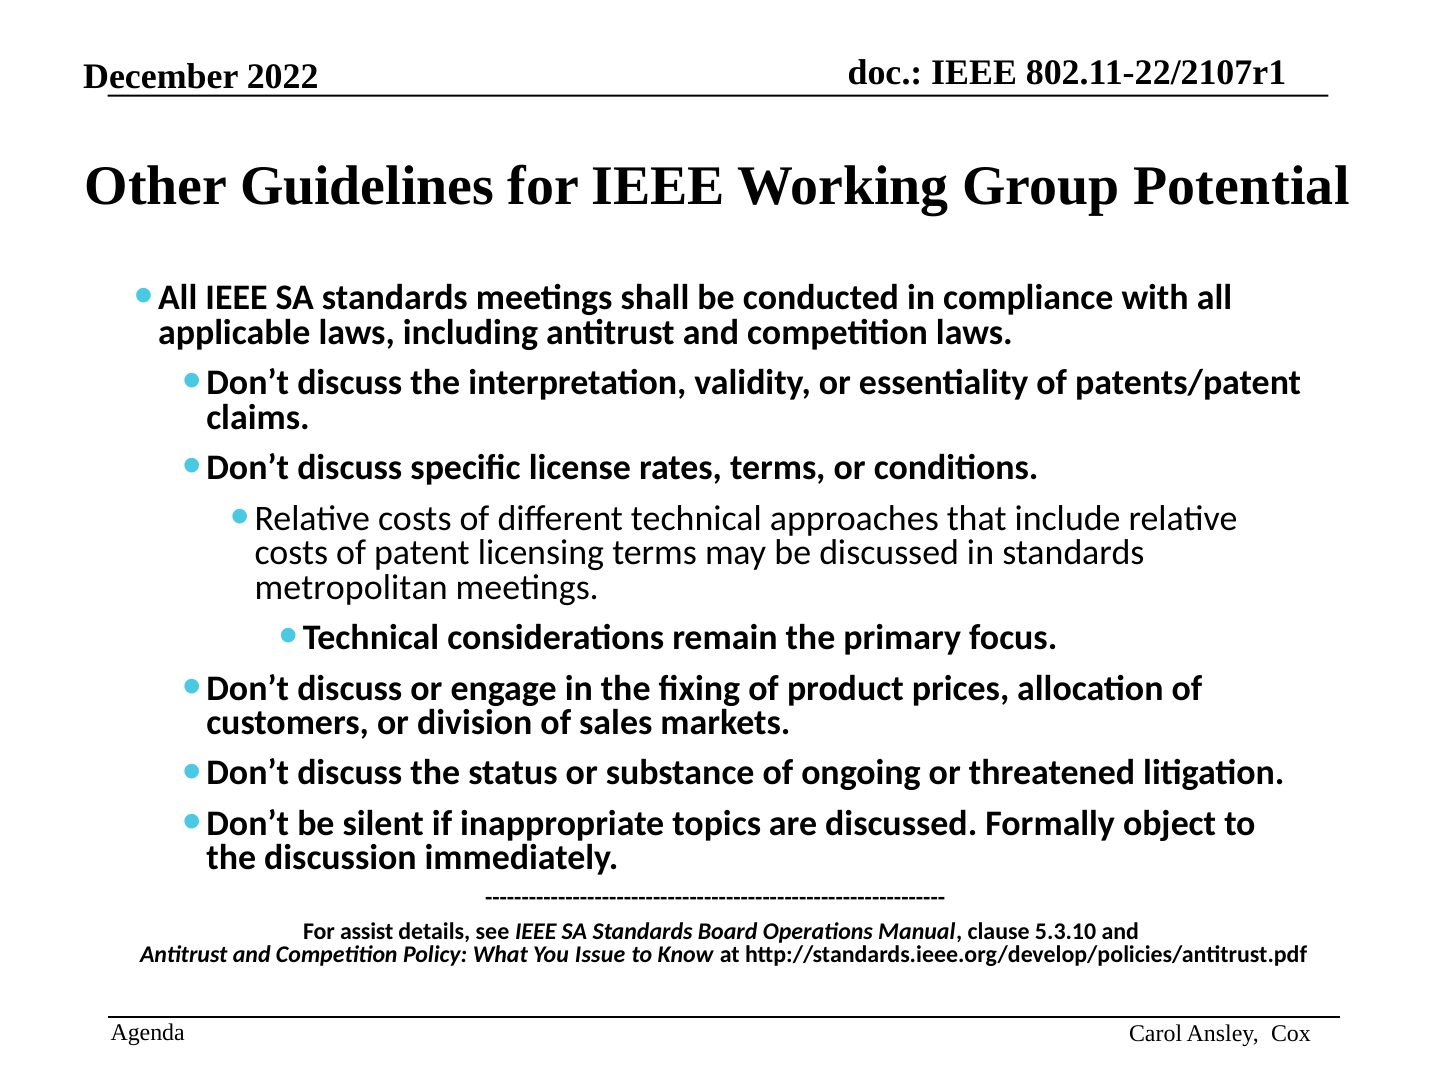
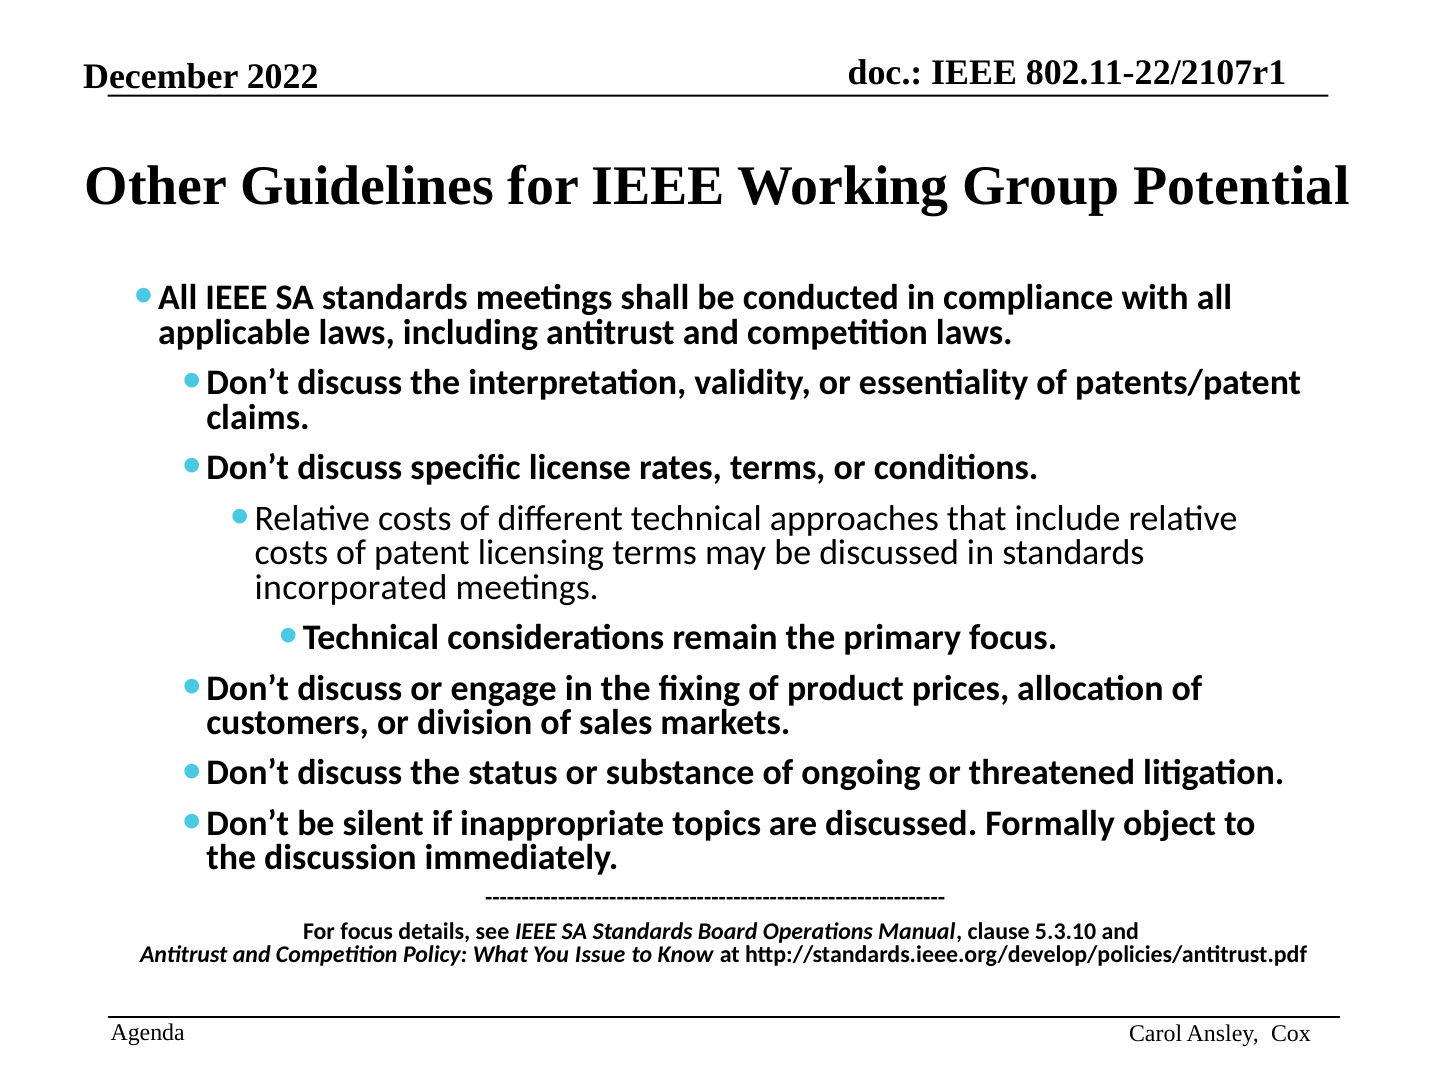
metropolitan: metropolitan -> incorporated (351, 587)
For assist: assist -> focus (367, 931)
